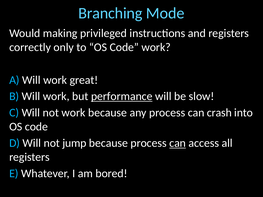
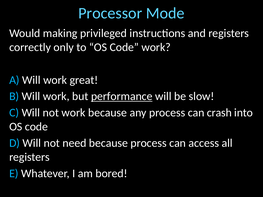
Branching: Branching -> Processor (110, 13)
jump: jump -> need (74, 143)
can underline: present -> none (178, 143)
